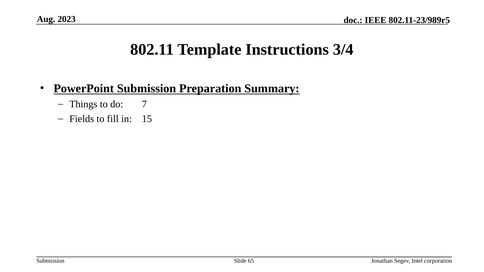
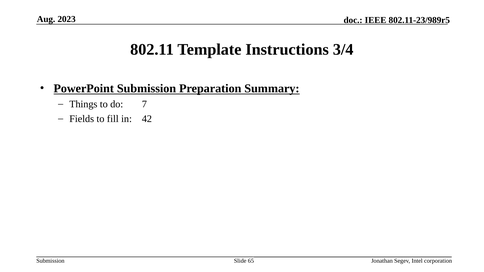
15: 15 -> 42 (147, 119)
